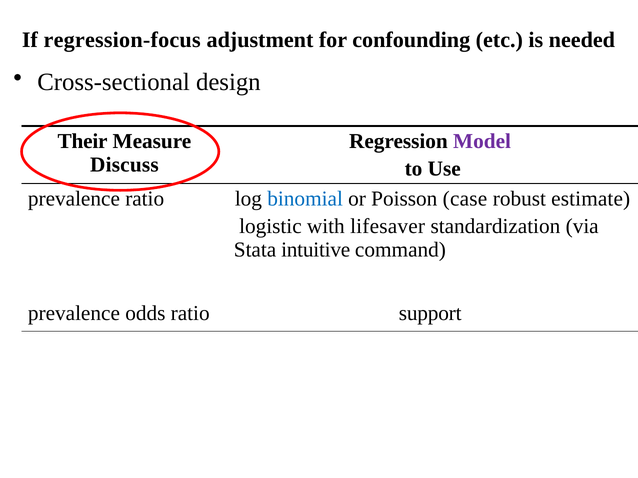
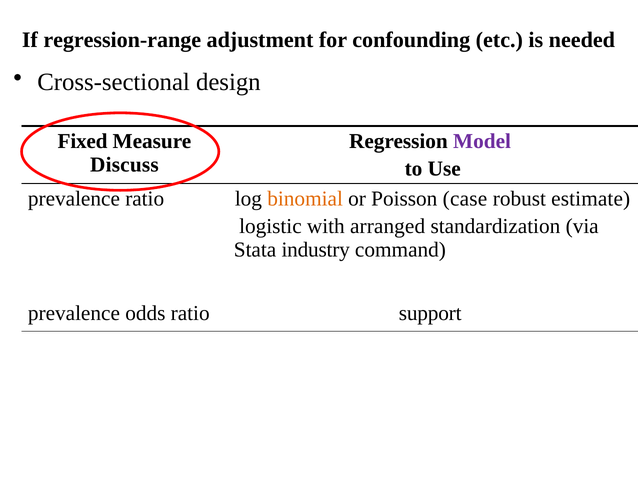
regression-focus: regression-focus -> regression-range (122, 40)
Their: Their -> Fixed (83, 141)
binomial colour: blue -> orange (305, 199)
lifesaver: lifesaver -> arranged (388, 227)
intuitive: intuitive -> industry (316, 250)
